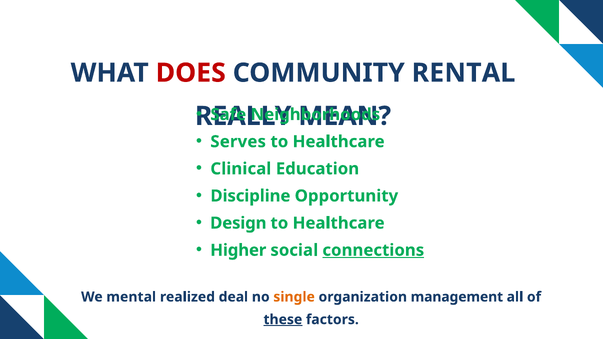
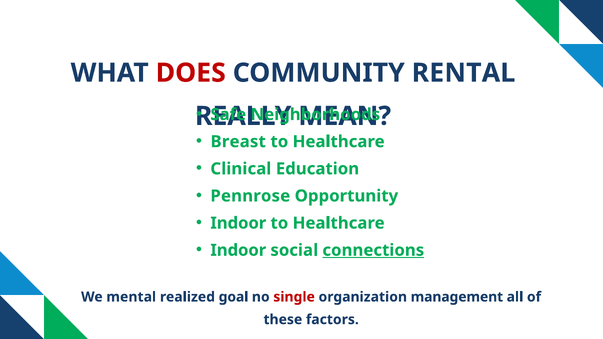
Serves: Serves -> Breast (238, 142)
Discipline: Discipline -> Pennrose (250, 196)
Design: Design -> Indoor (238, 223)
Higher: Higher -> Indoor (238, 250)
deal: deal -> goal (234, 297)
single colour: orange -> red (294, 297)
these underline: present -> none (283, 320)
